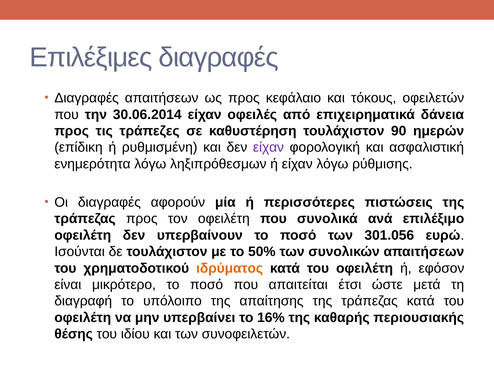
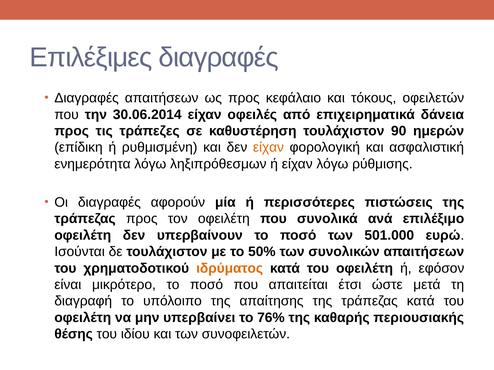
είχαν colour: purple -> orange (268, 148)
301.056: 301.056 -> 501.000 (389, 236)
16%: 16% -> 76% (271, 318)
